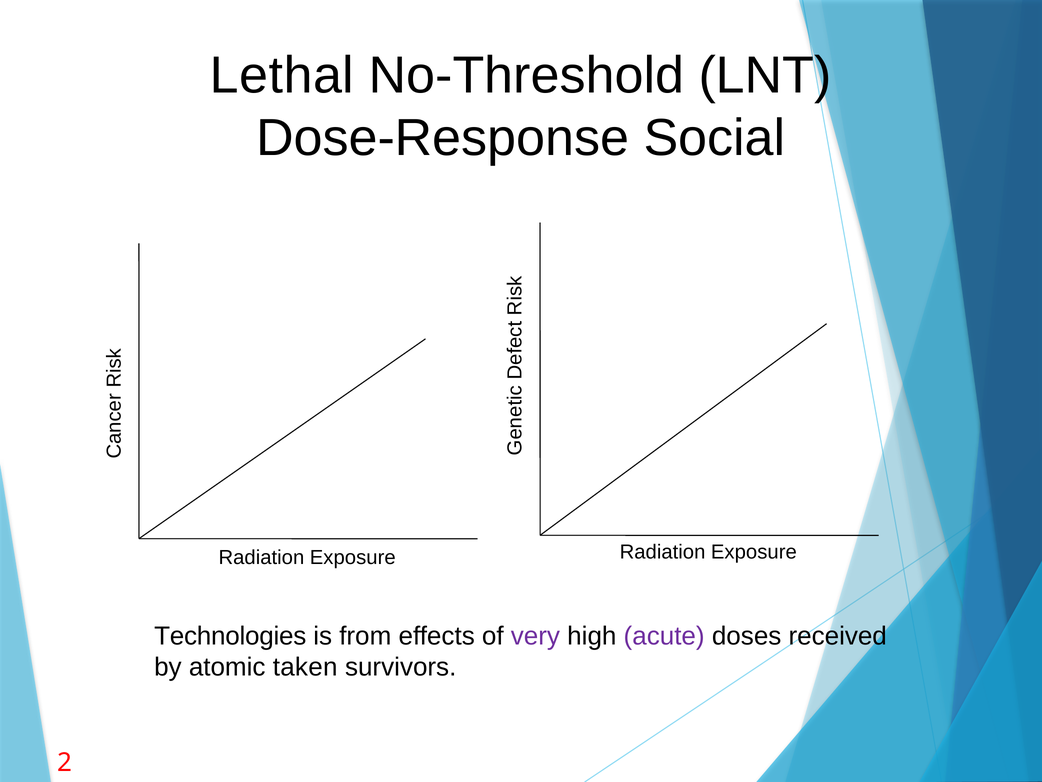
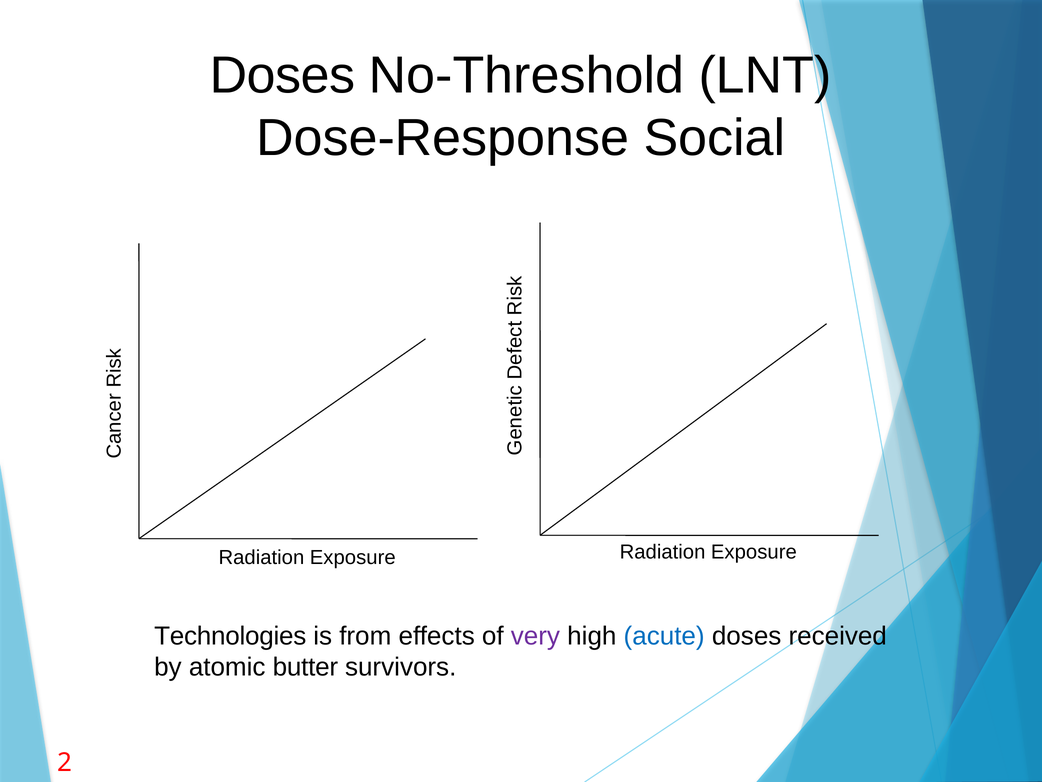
Lethal: Lethal -> Doses (282, 76)
acute colour: purple -> blue (664, 636)
taken: taken -> butter (305, 667)
